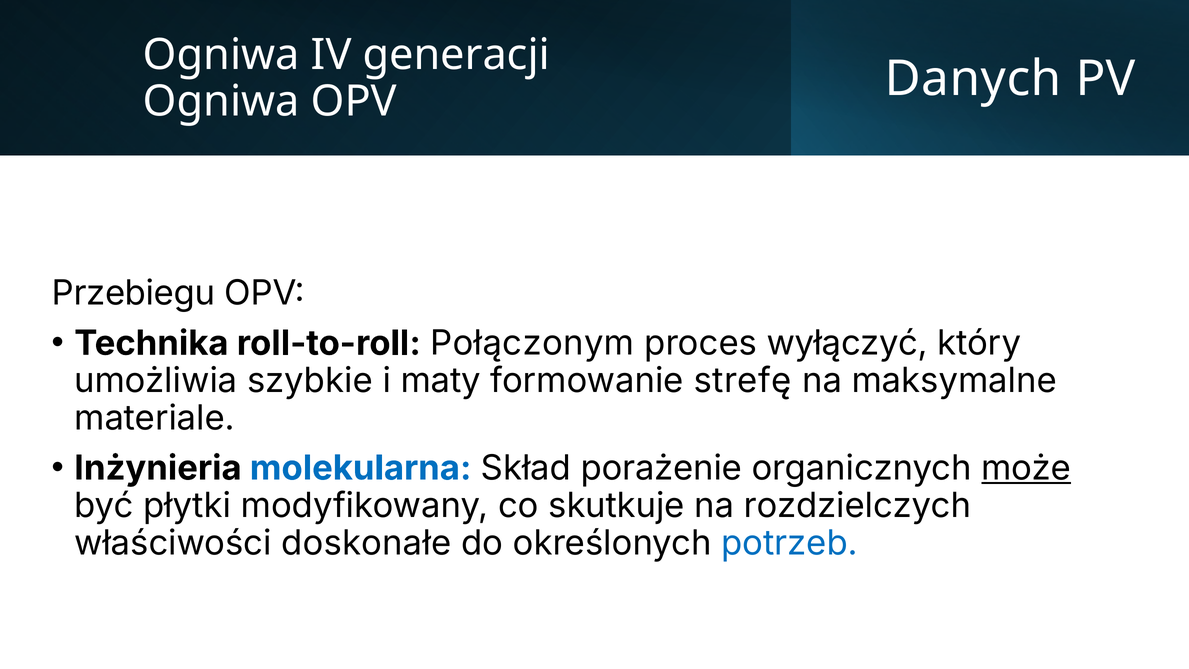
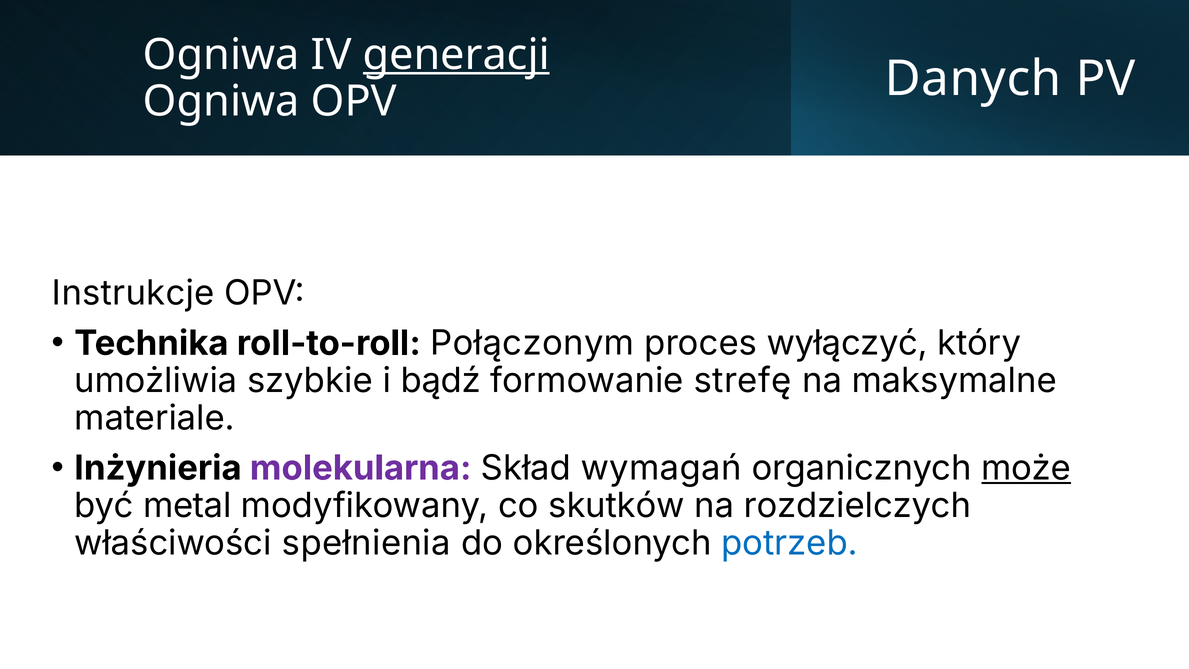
generacji underline: none -> present (456, 55)
Przebiegu: Przebiegu -> Instrukcje (133, 293)
maty: maty -> bądź (441, 381)
molekularna colour: blue -> purple (361, 468)
porażenie: porażenie -> wymagań (661, 468)
płytki: płytki -> metal (187, 505)
skutkuje: skutkuje -> skutków (617, 505)
doskonałe: doskonałe -> spełnienia (366, 543)
